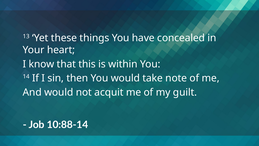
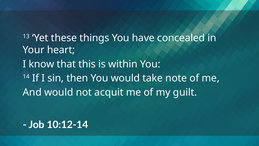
10:88-14: 10:88-14 -> 10:12-14 (67, 124)
